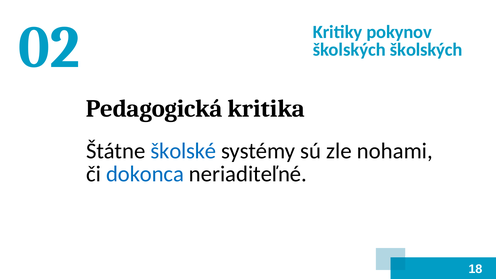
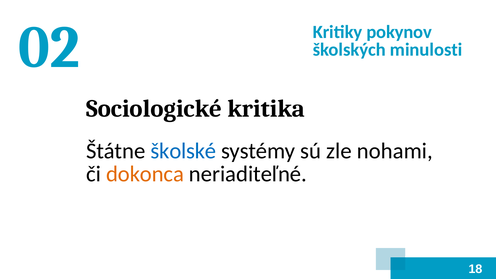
školských školských: školských -> minulosti (426, 50)
Pedagogická: Pedagogická -> Sociologické (154, 109)
dokonca colour: blue -> orange (145, 174)
